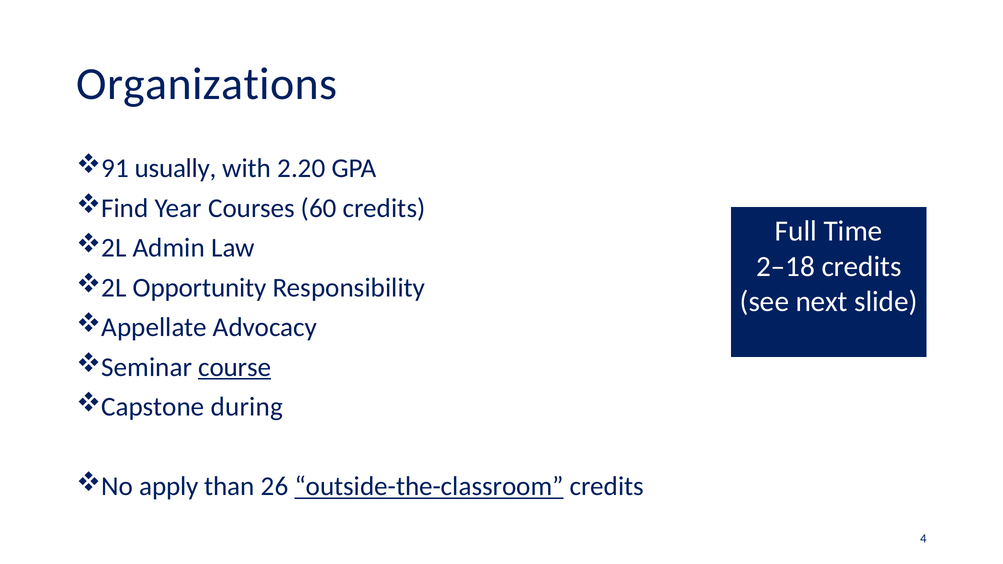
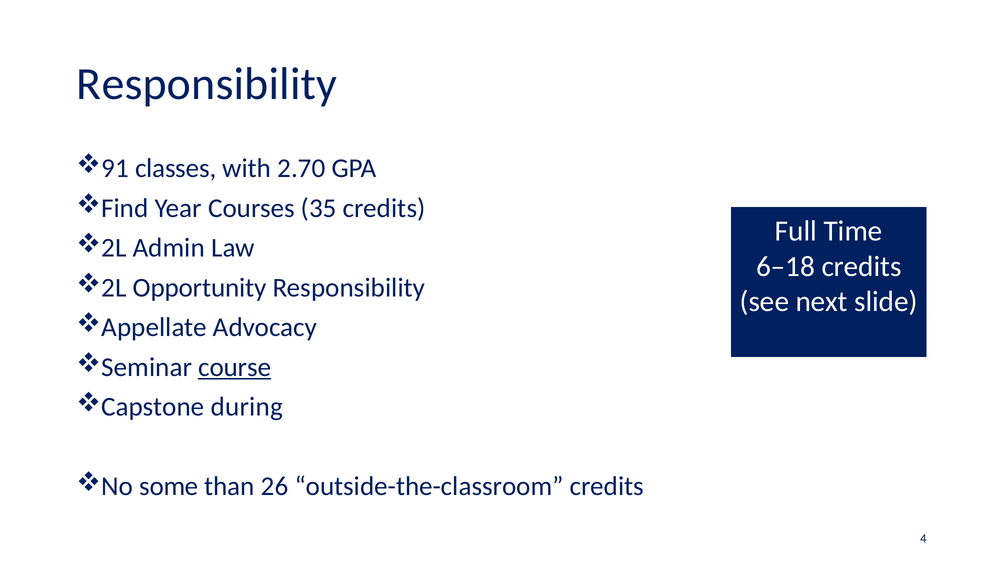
Organizations: Organizations -> Responsibility (207, 84)
usually: usually -> classes (176, 168)
2.20: 2.20 -> 2.70 (301, 168)
60: 60 -> 35 (319, 208)
2–18: 2–18 -> 6–18 (786, 267)
apply: apply -> some (169, 487)
outside-the-classroom underline: present -> none (429, 487)
